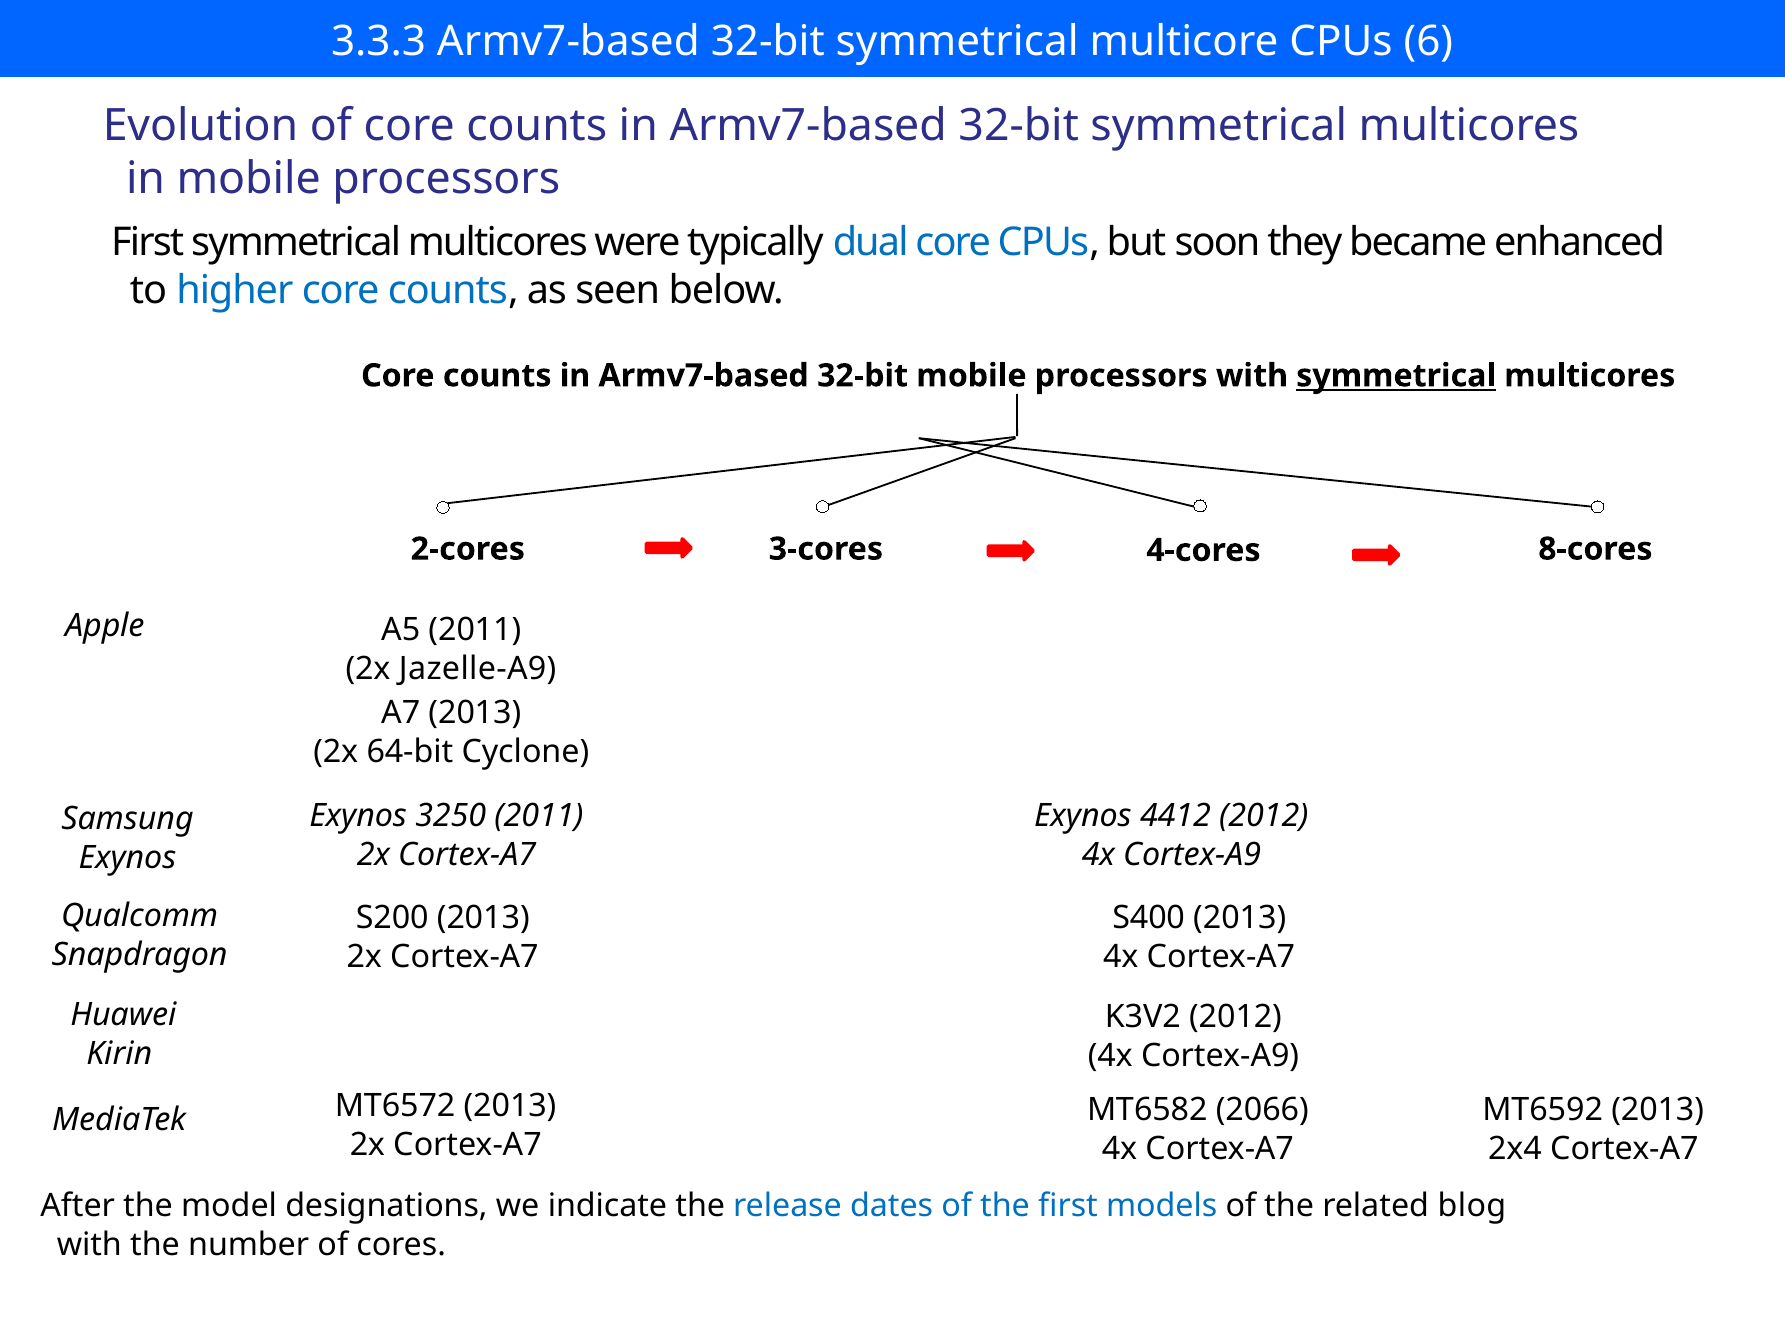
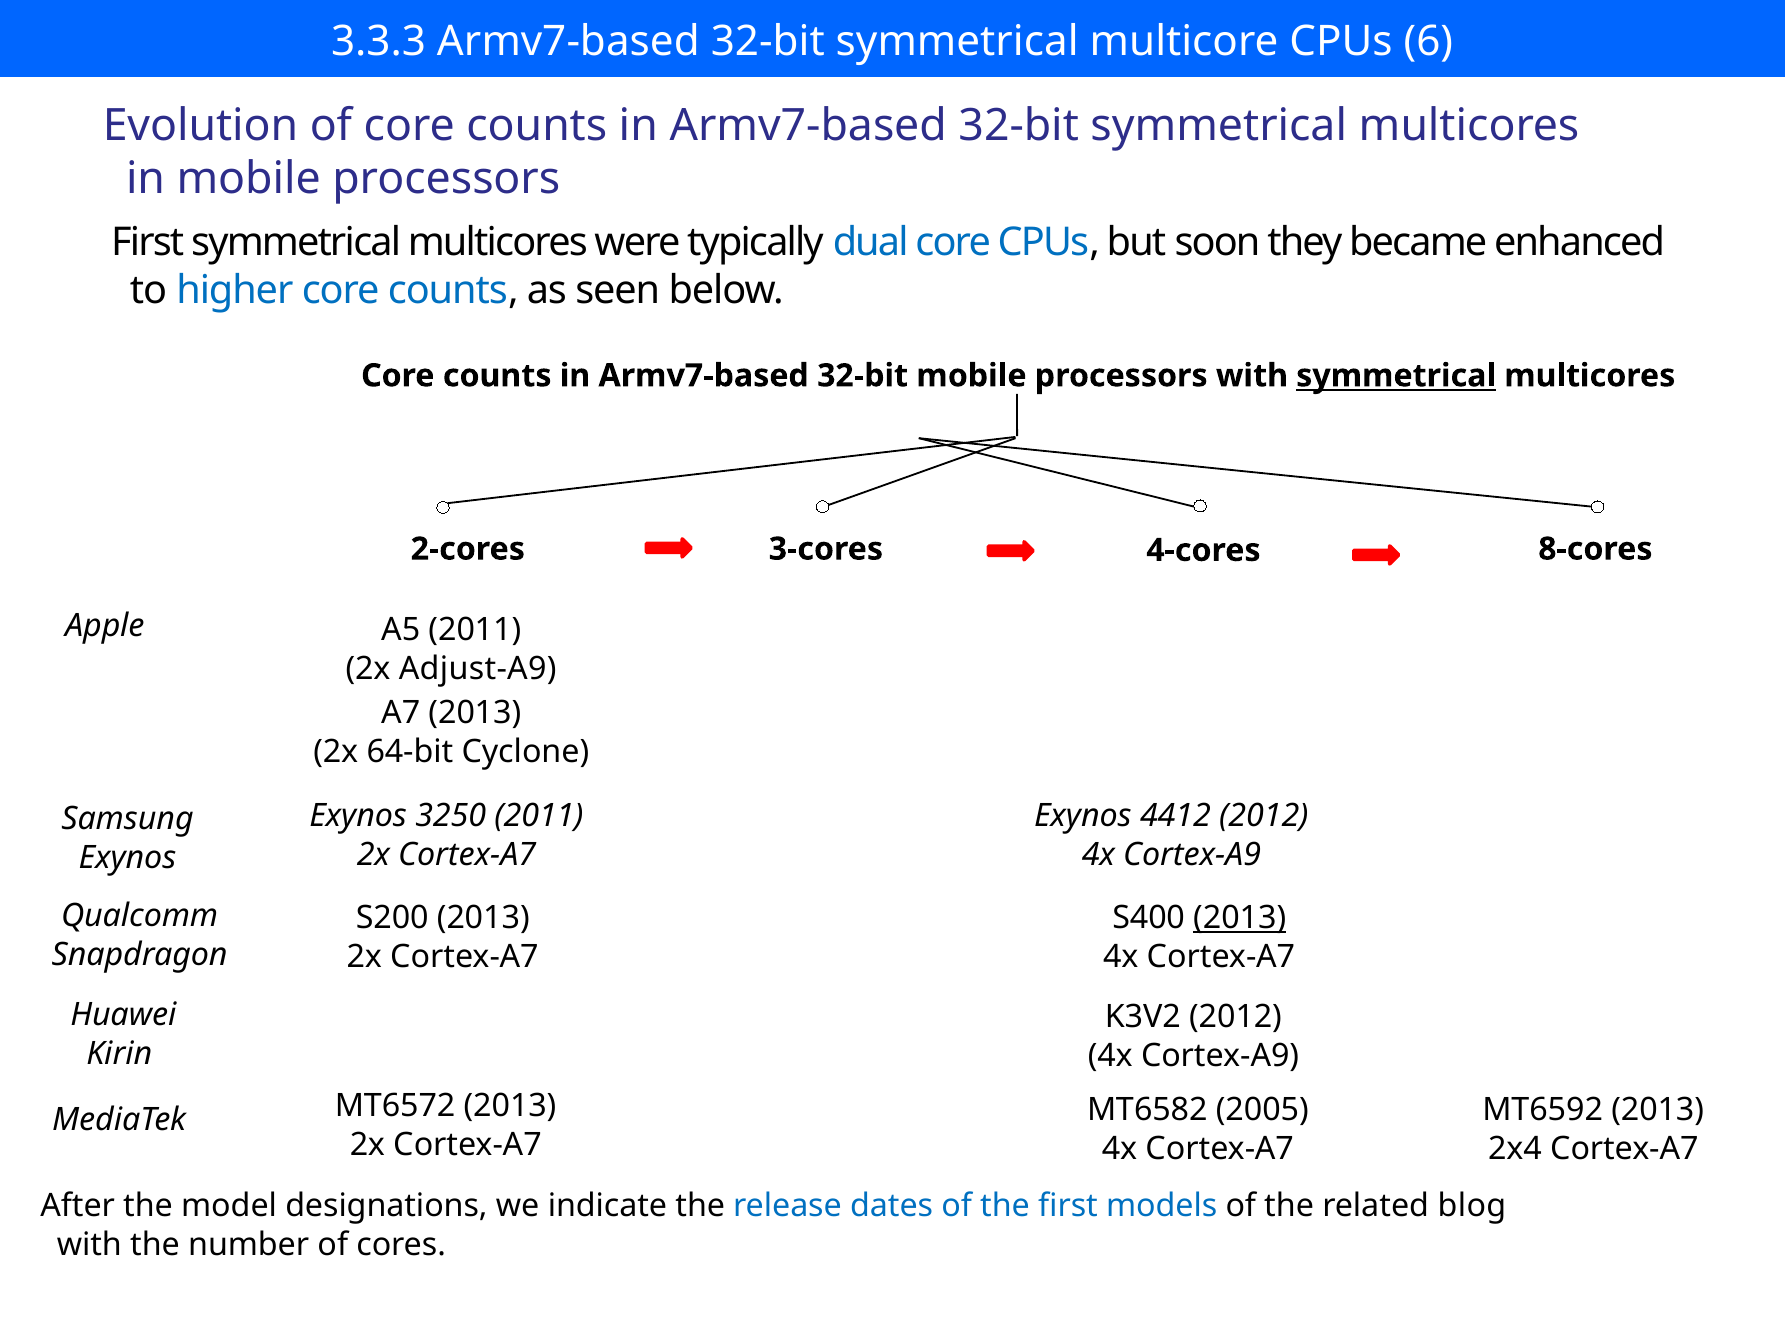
Jazelle-A9: Jazelle-A9 -> Adjust-A9 (478, 669)
2013 underline: none -> present (1240, 918)
2066: 2066 -> 2005 (1262, 1110)
